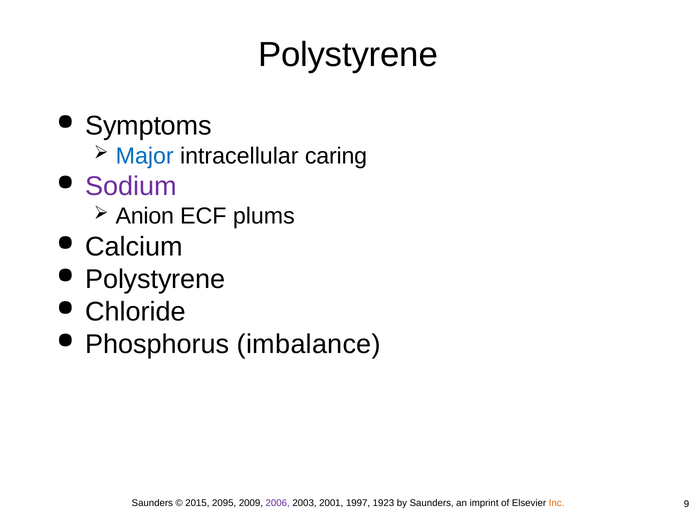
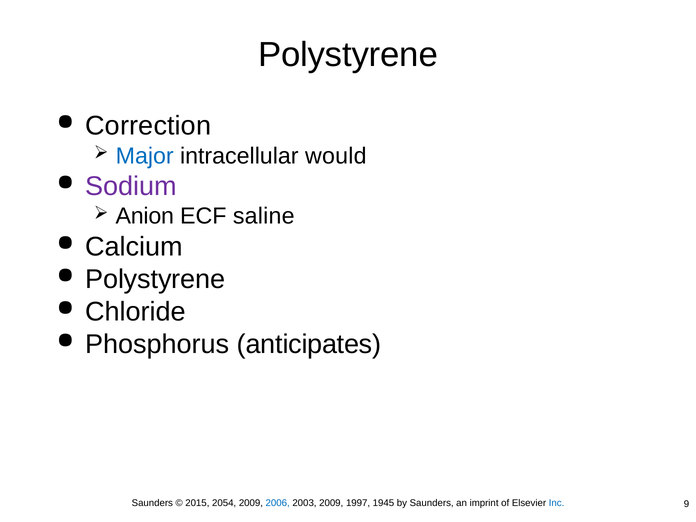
Symptoms: Symptoms -> Correction (148, 126)
caring: caring -> would (336, 156)
plums: plums -> saline (264, 216)
imbalance: imbalance -> anticipates (309, 344)
2095: 2095 -> 2054 (224, 503)
2006 colour: purple -> blue (278, 503)
2003 2001: 2001 -> 2009 (331, 503)
1923: 1923 -> 1945 (383, 503)
Inc colour: orange -> blue (557, 503)
